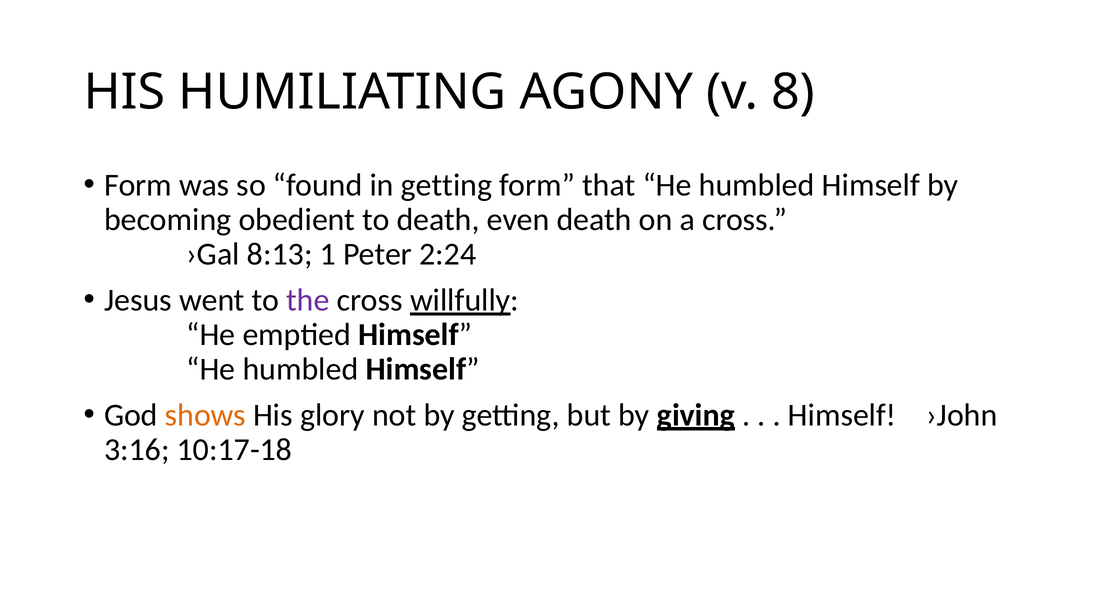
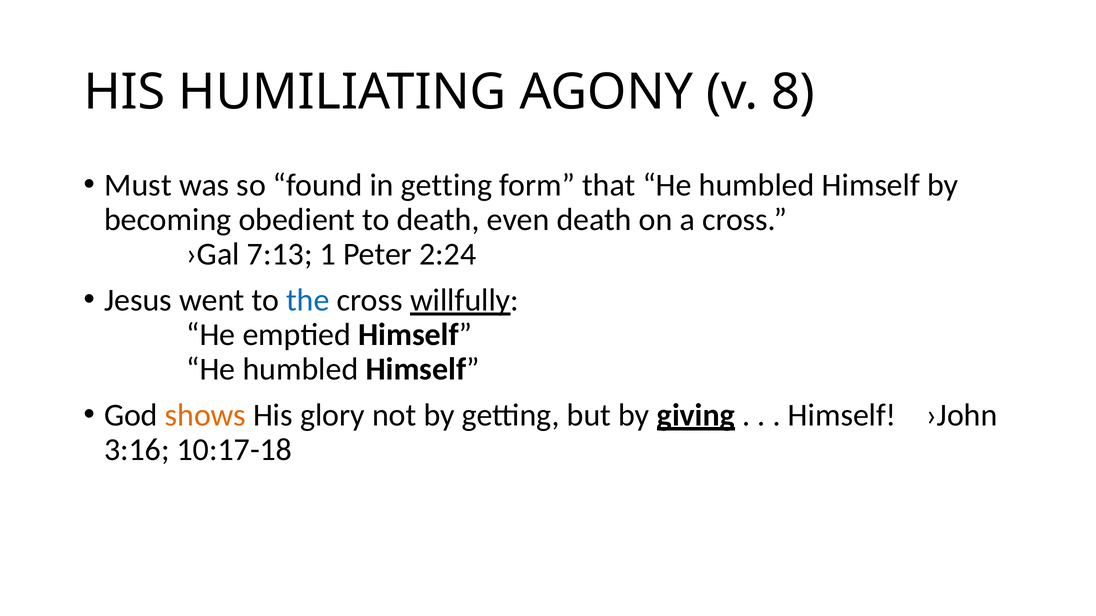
Form: Form -> Must (138, 185)
8:13: 8:13 -> 7:13 (280, 254)
the colour: purple -> blue (308, 300)
